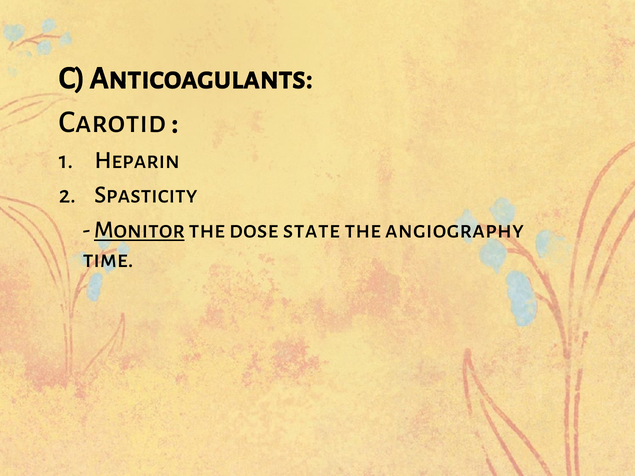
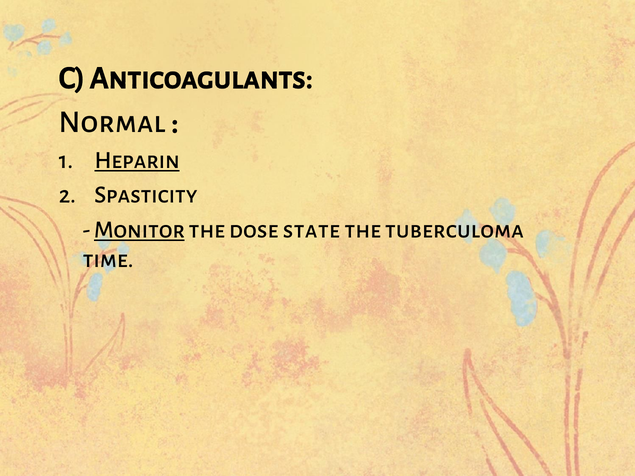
Carotid: Carotid -> Normal (112, 122)
Heparin underline: none -> present (137, 160)
angiography: angiography -> tuberculoma (455, 230)
